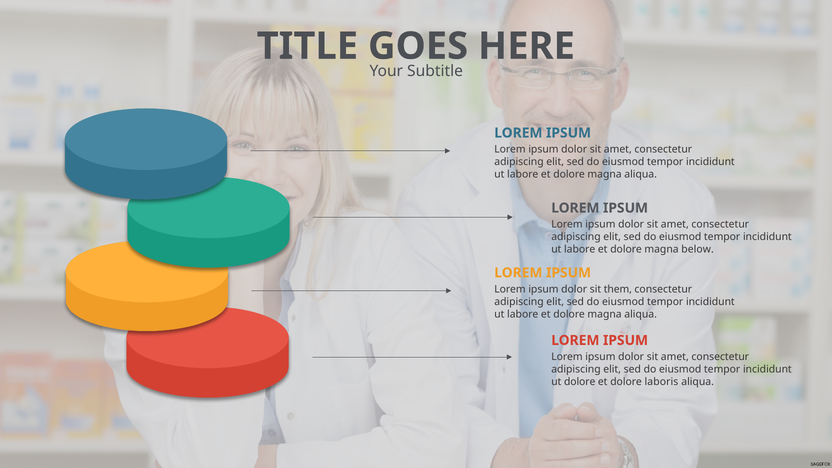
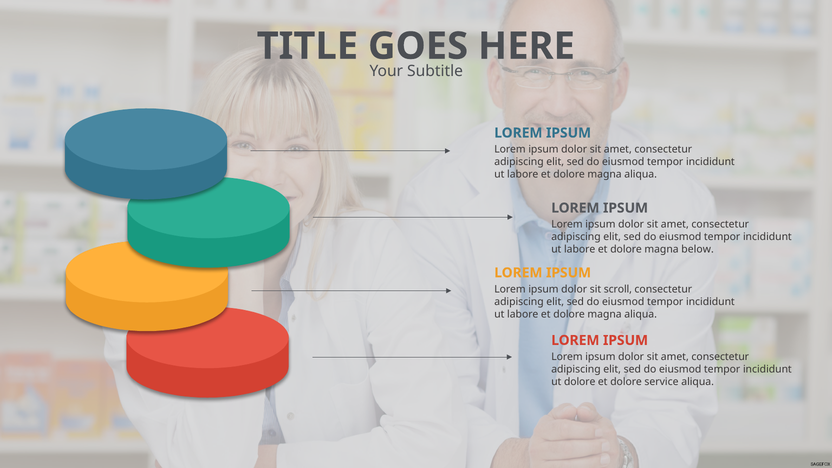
them: them -> scroll (618, 289)
laboris: laboris -> service (661, 382)
